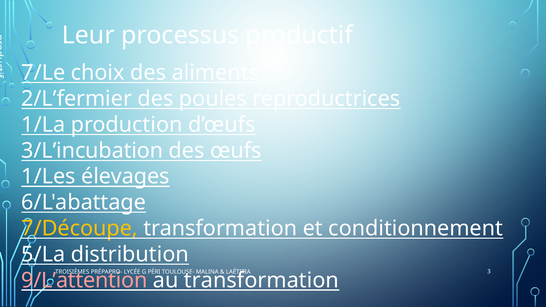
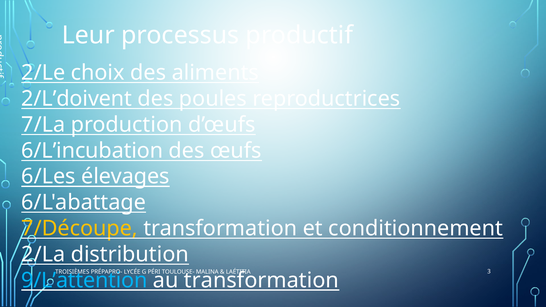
7/Le: 7/Le -> 2/Le (43, 73)
2/L’fermier: 2/L’fermier -> 2/L’doivent (77, 99)
1/La: 1/La -> 7/La (43, 125)
3/L’incubation: 3/L’incubation -> 6/L’incubation (92, 151)
1/Les: 1/Les -> 6/Les (48, 177)
5/La: 5/La -> 2/La (43, 254)
9/L’attention colour: pink -> light blue (84, 280)
